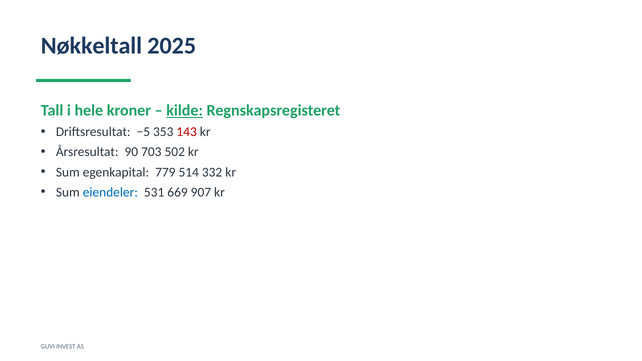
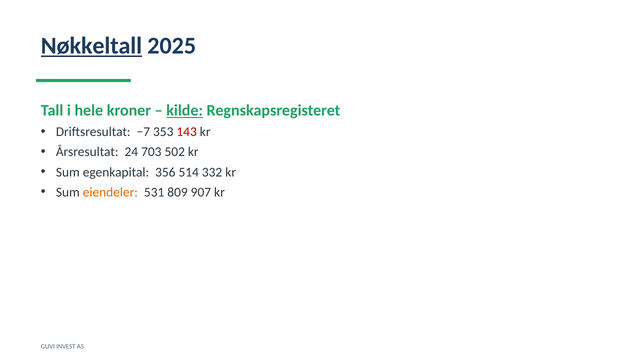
Nøkkeltall underline: none -> present (91, 46)
−5: −5 -> −7 (143, 132)
90: 90 -> 24 (131, 152)
779: 779 -> 356 (165, 172)
eiendeler colour: blue -> orange (110, 192)
669: 669 -> 809 (178, 192)
